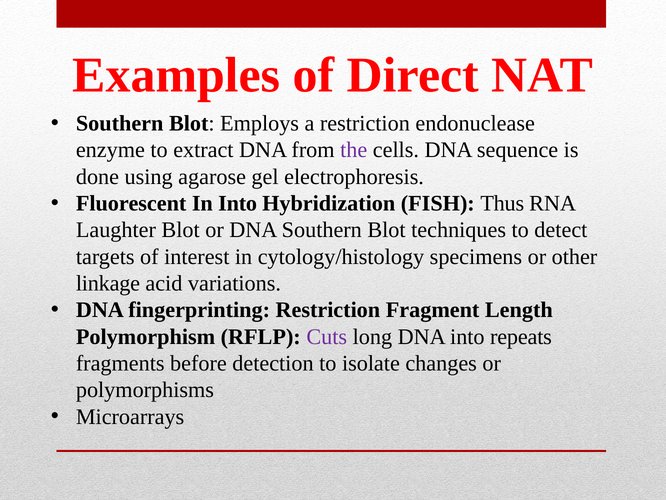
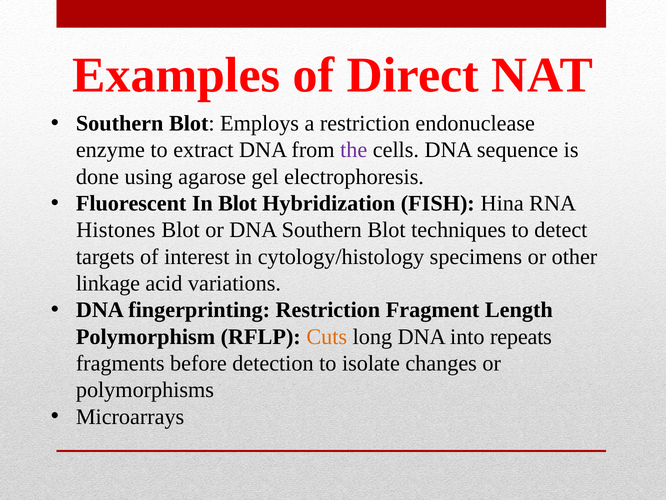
In Into: Into -> Blot (238, 203)
Thus: Thus -> Hina (502, 203)
Laughter: Laughter -> Histones (116, 230)
Cuts colour: purple -> orange (327, 336)
